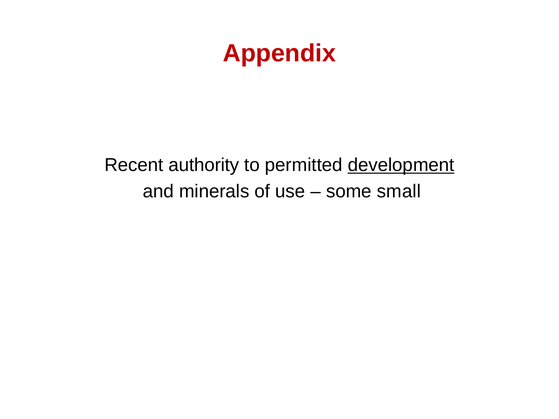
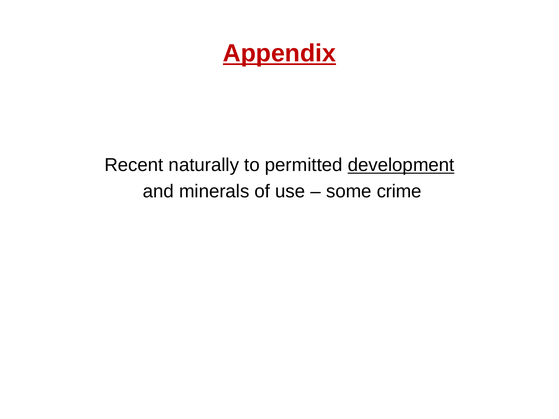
Appendix underline: none -> present (279, 53)
authority: authority -> naturally (204, 165)
small: small -> crime (399, 191)
